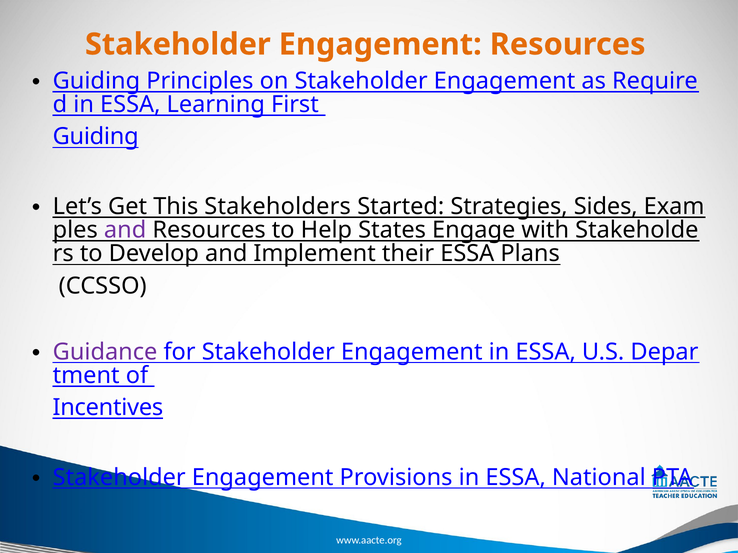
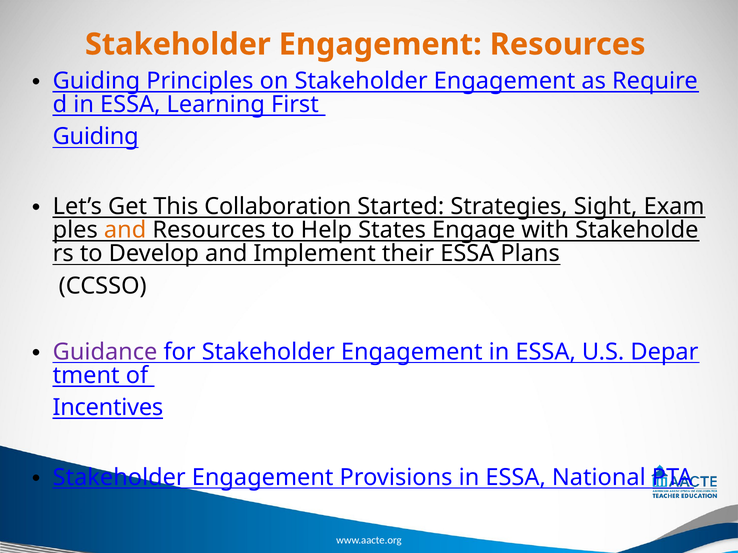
Stakeholders: Stakeholders -> Collaboration (278, 207)
Sides: Sides -> Sight (606, 207)
and colour: purple -> orange (125, 230)
